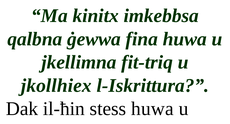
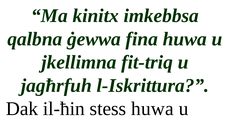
jkollhiex: jkollhiex -> jagħrfuh (56, 85)
